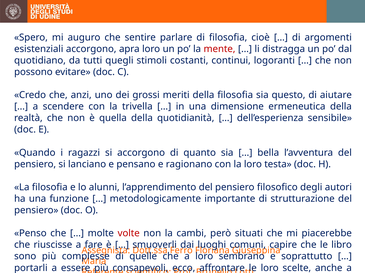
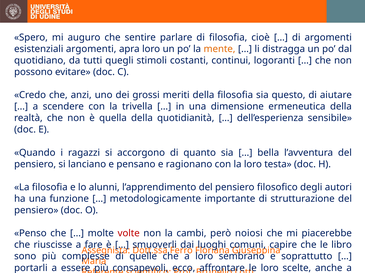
esistenziali accorgono: accorgono -> argomenti (91, 49)
mente colour: red -> orange (220, 49)
situati: situati -> noiosi (249, 234)
